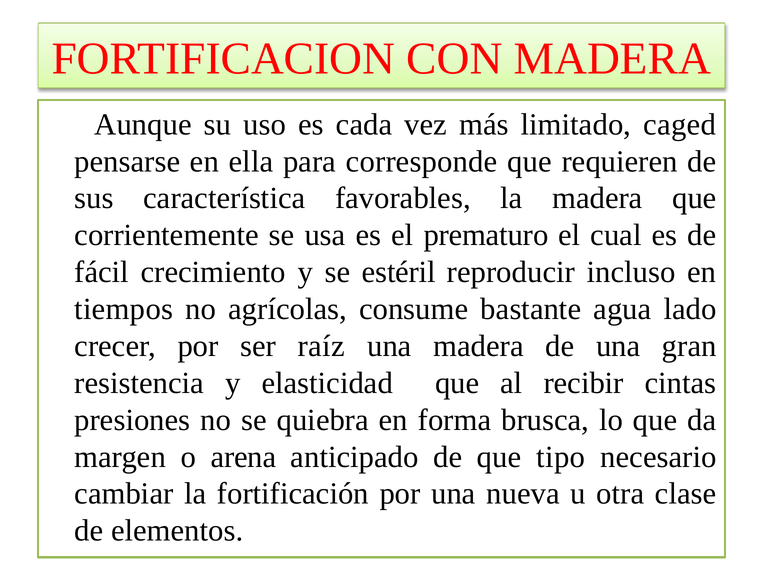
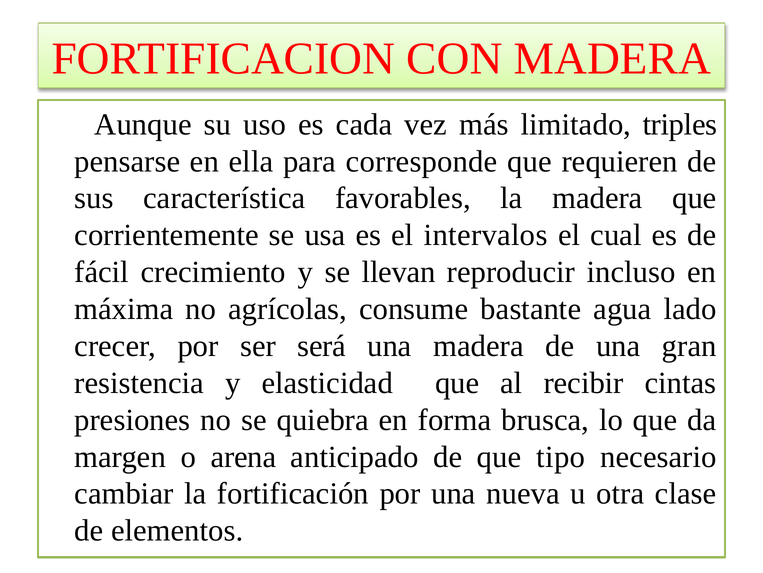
caged: caged -> triples (680, 124)
prematuro: prematuro -> intervalos (486, 235)
estéril: estéril -> llevan (399, 272)
tiempos: tiempos -> máxima (124, 309)
raíz: raíz -> será (322, 346)
